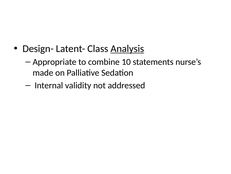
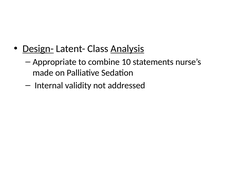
Design- underline: none -> present (38, 48)
